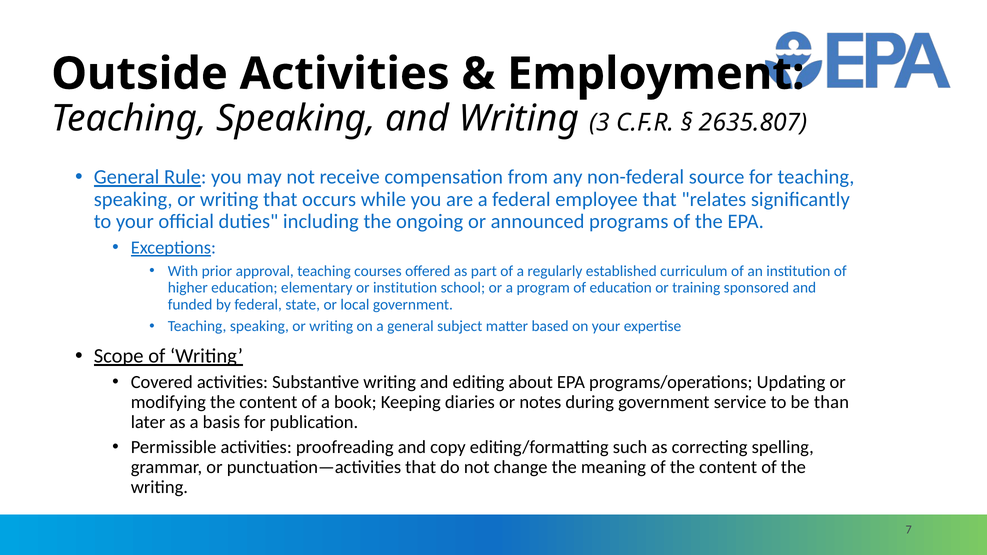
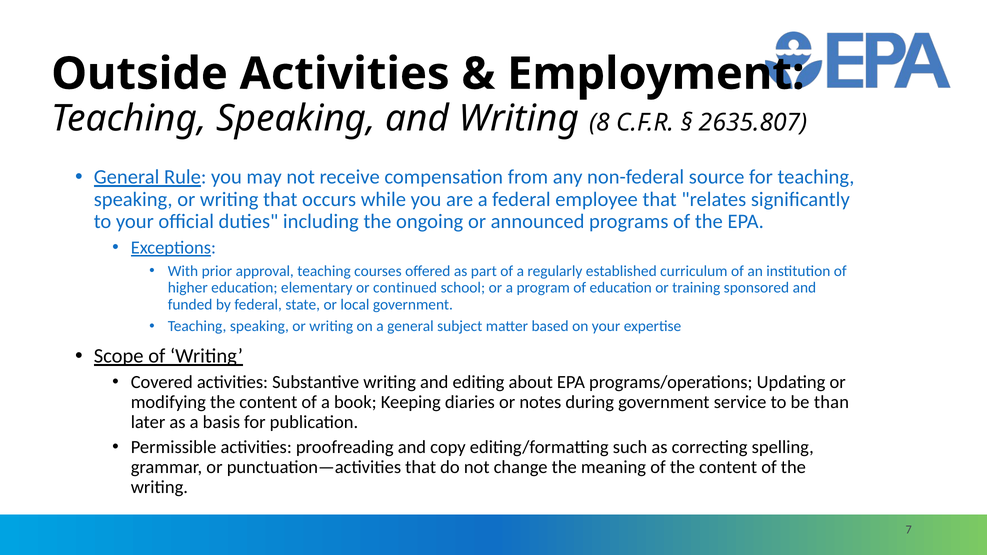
3: 3 -> 8 (600, 122)
or institution: institution -> continued (405, 288)
